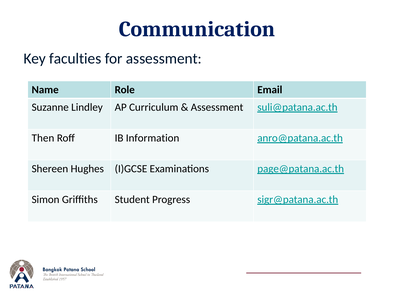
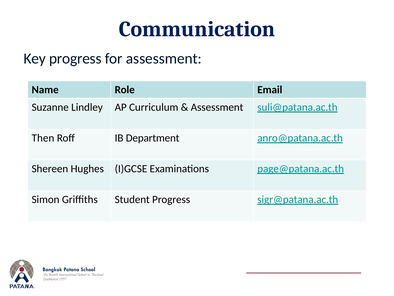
Key faculties: faculties -> progress (75, 58)
Information: Information -> Department (153, 138)
